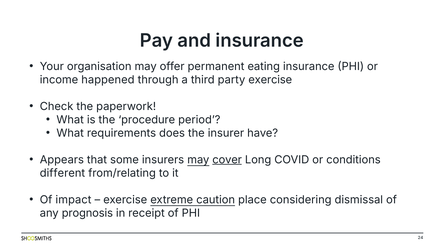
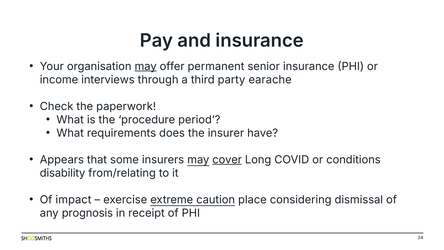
may underline: none -> present (146, 66)
eating: eating -> senior (264, 66)
happened: happened -> interviews (108, 80)
party exercise: exercise -> earache (270, 80)
different: different -> disability (63, 173)
